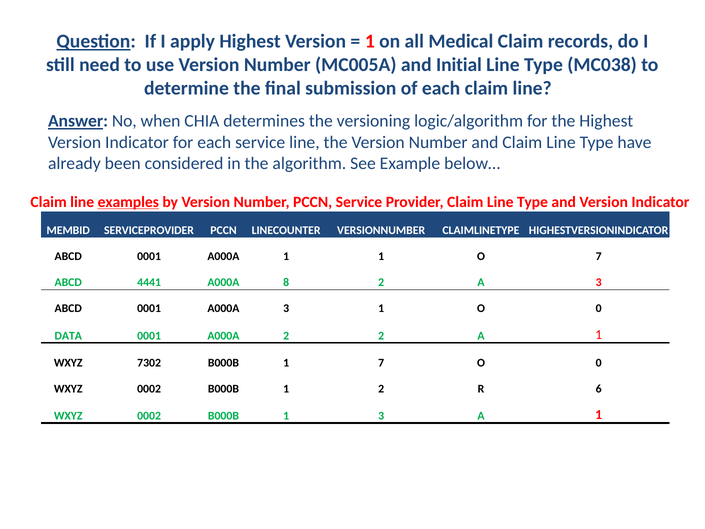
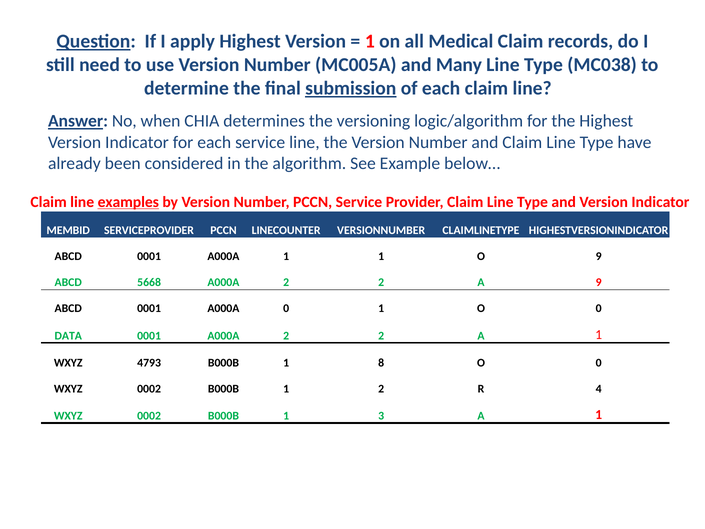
Initial: Initial -> Many (459, 65)
submission underline: none -> present (351, 88)
O 7: 7 -> 9 (599, 256)
4441: 4441 -> 5668 (149, 282)
8: 8 -> 2 (286, 282)
A 3: 3 -> 9 (599, 282)
A000A 3: 3 -> 0 (286, 308)
7302: 7302 -> 4793 (149, 363)
1 7: 7 -> 8 (381, 363)
6: 6 -> 4 (599, 389)
